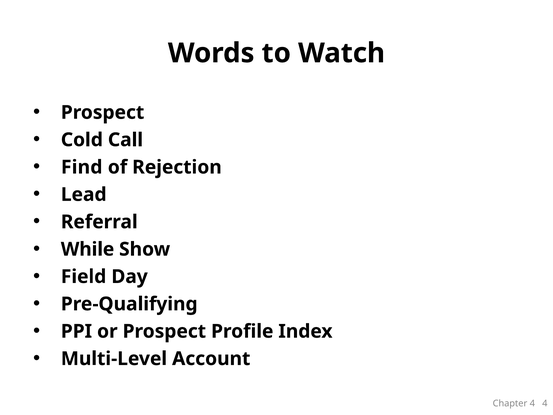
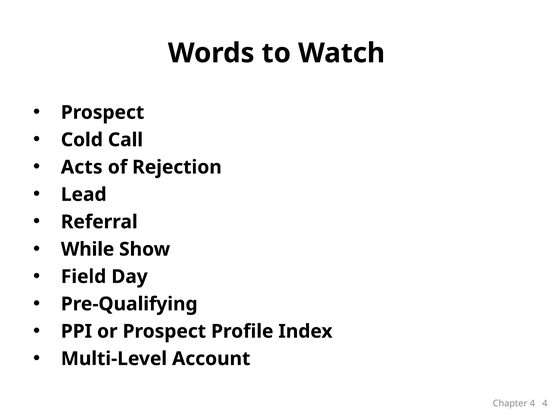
Find: Find -> Acts (82, 167)
